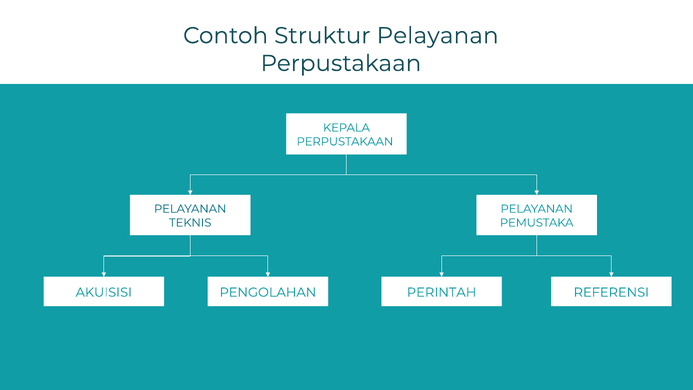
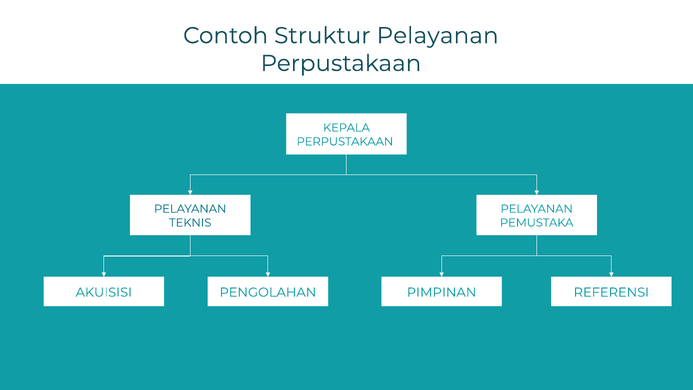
PERINTAH: PERINTAH -> PIMPINAN (442, 292)
